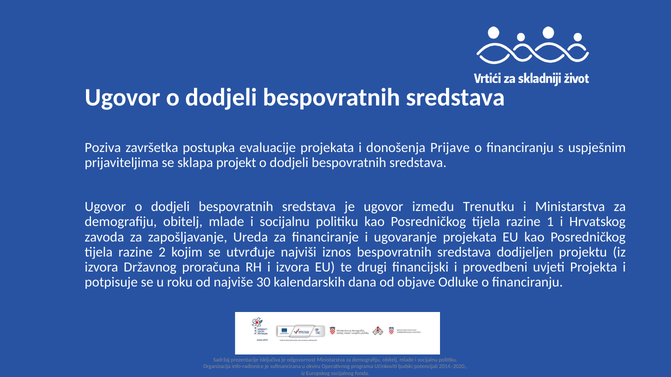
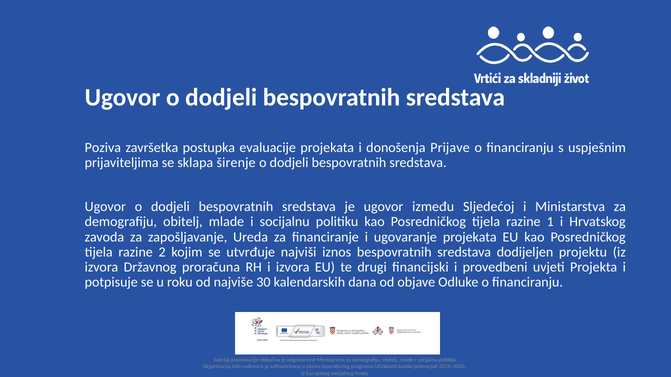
projekt: projekt -> širenje (236, 163)
Trenutku: Trenutku -> Sljedećoj (489, 207)
